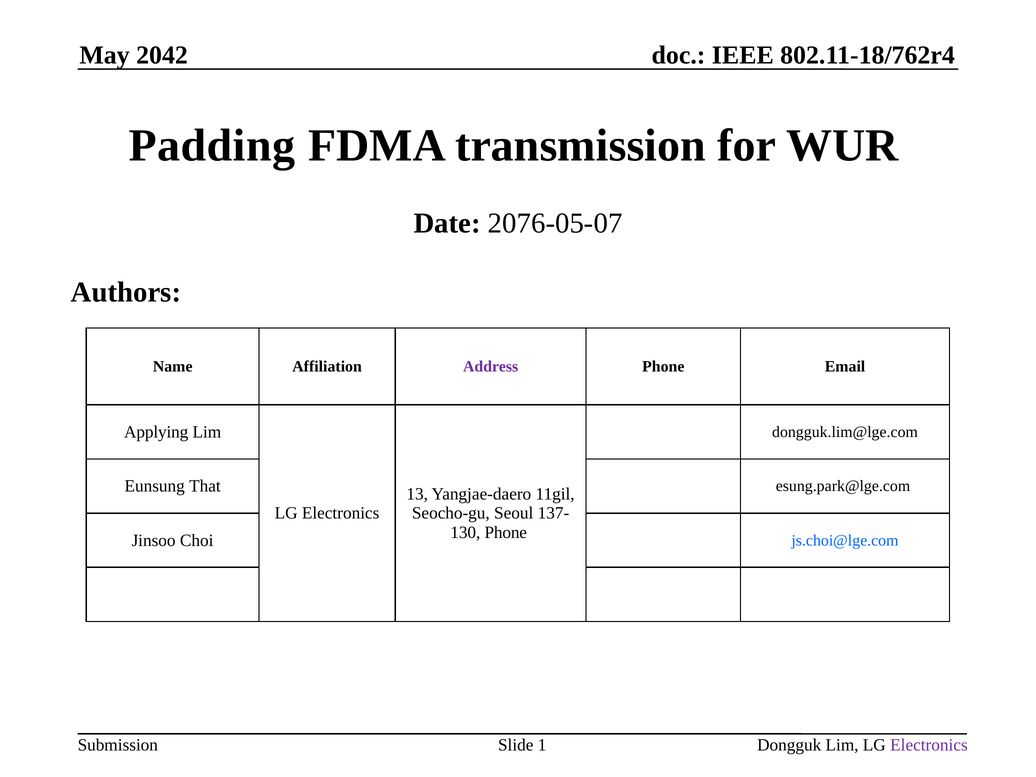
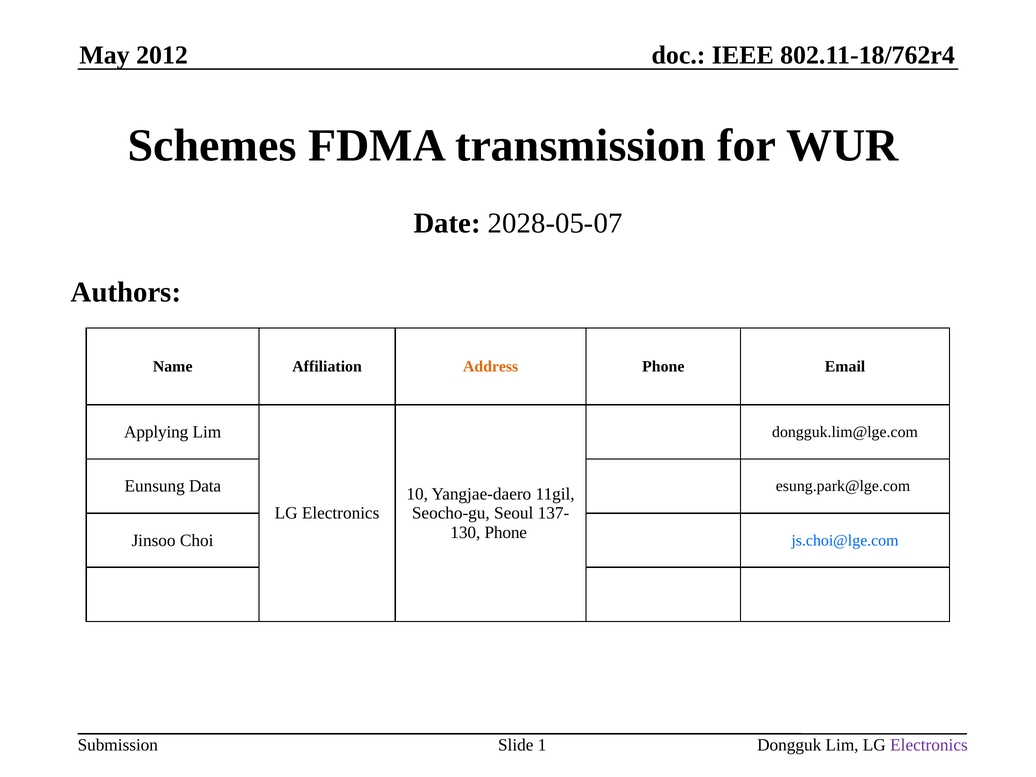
2042: 2042 -> 2012 (162, 55)
Padding: Padding -> Schemes (212, 146)
2076-05-07: 2076-05-07 -> 2028-05-07 (555, 223)
Address colour: purple -> orange (491, 367)
That: That -> Data (205, 486)
13: 13 -> 10 (417, 494)
